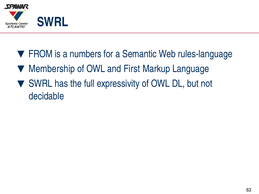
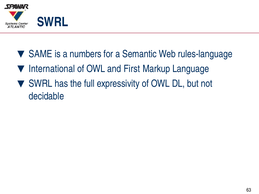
FROM: FROM -> SAME (41, 54)
Membership: Membership -> International (52, 69)
